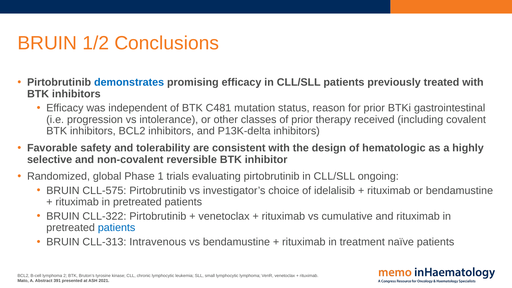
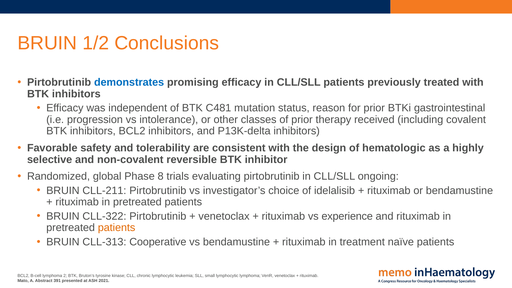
1: 1 -> 8 (161, 176)
CLL-575: CLL-575 -> CLL-211 (104, 191)
cumulative: cumulative -> experience (347, 216)
patients colour: blue -> orange (117, 228)
Intravenous: Intravenous -> Cooperative (158, 242)
